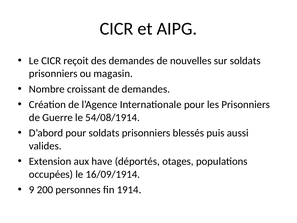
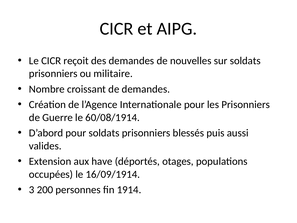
magasin: magasin -> militaire (113, 74)
54/08/1914: 54/08/1914 -> 60/08/1914 (113, 117)
9: 9 -> 3 (32, 190)
